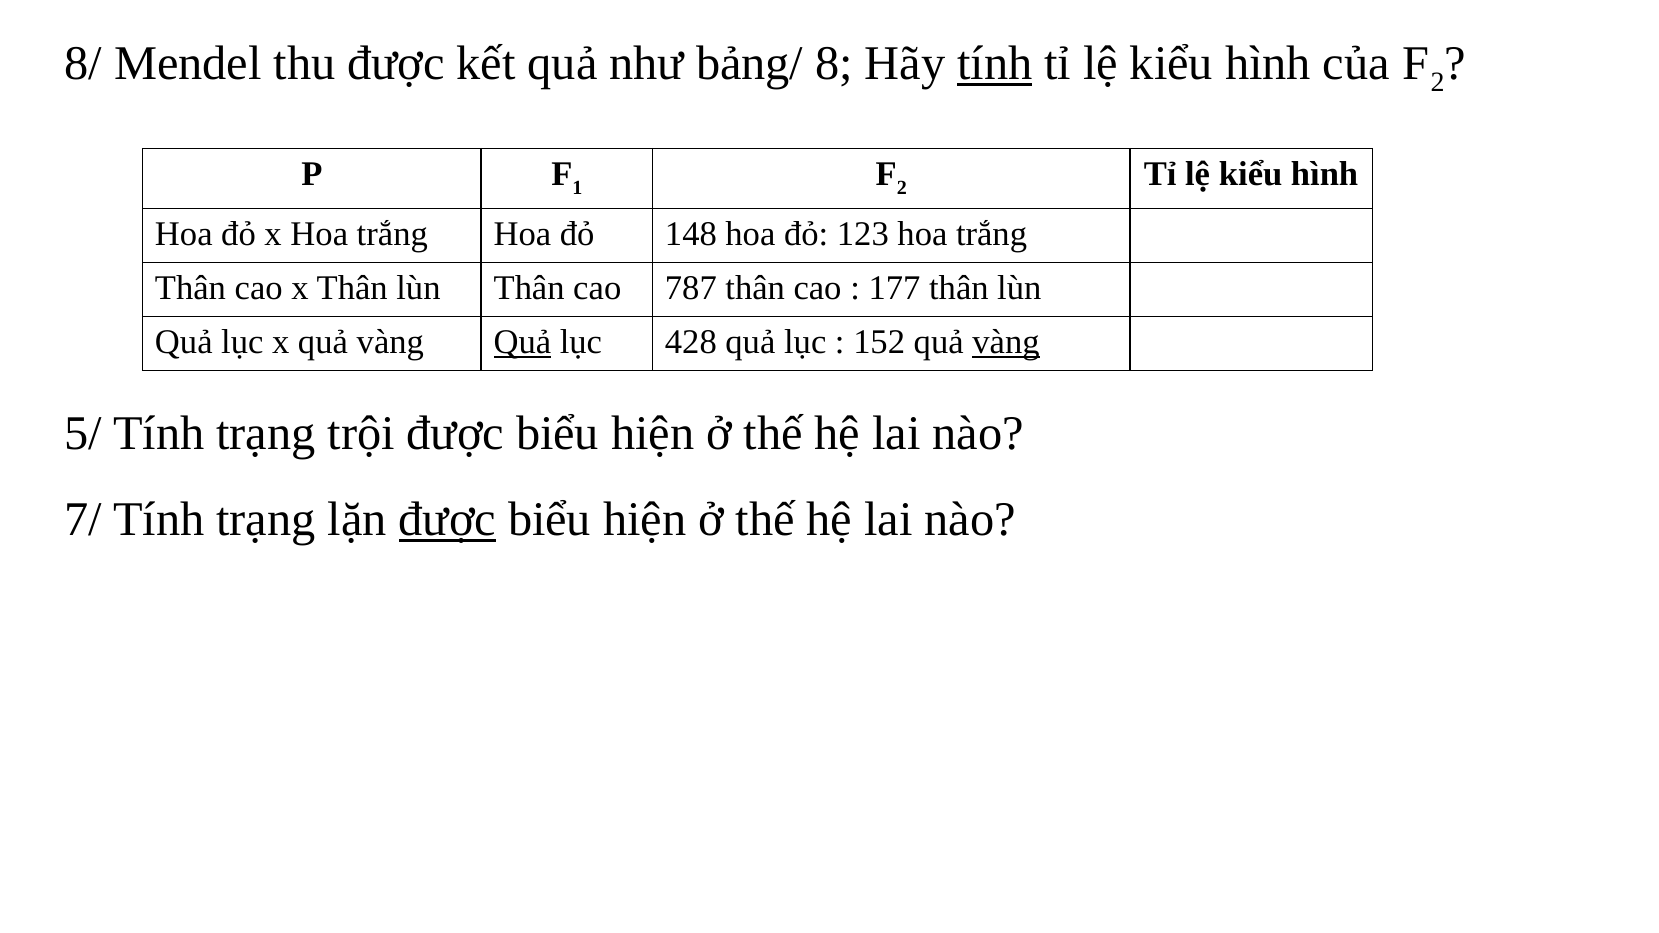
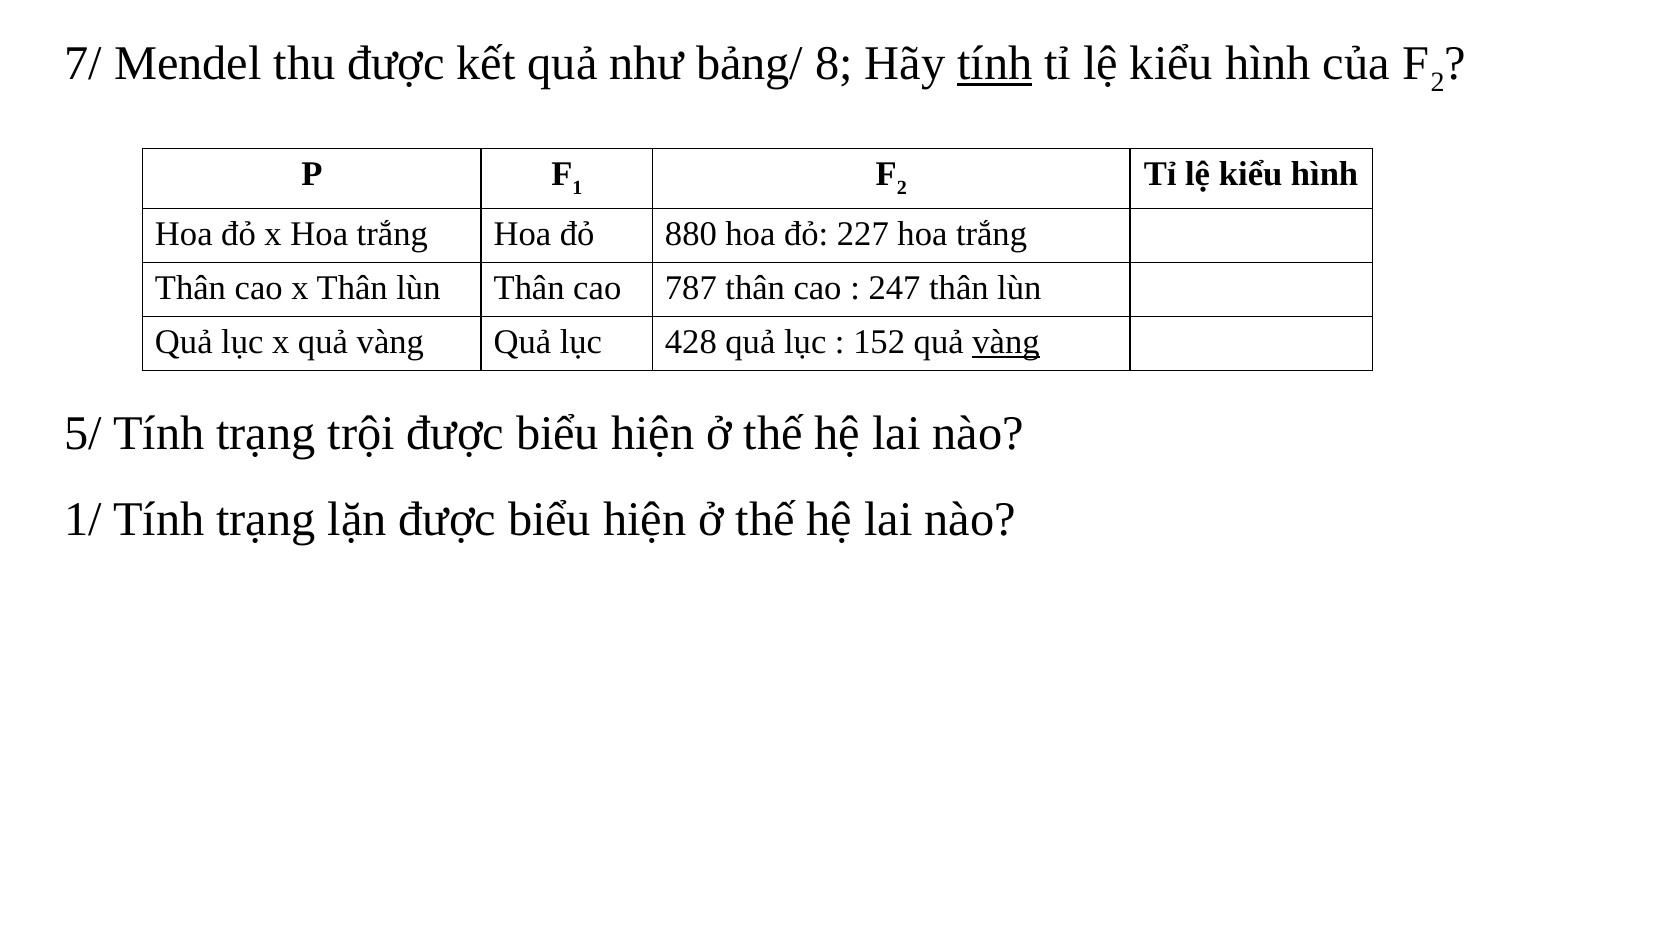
8/: 8/ -> 7/ (83, 64)
148: 148 -> 880 (691, 234)
123: 123 -> 227 (863, 234)
177: 177 -> 247 (894, 288)
Quả underline: present -> none (522, 342)
7/: 7/ -> 1/ (83, 520)
được underline: present -> none (447, 520)
